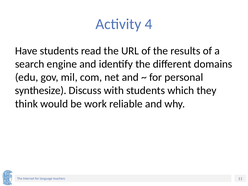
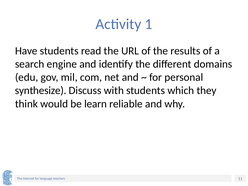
4: 4 -> 1 (149, 24)
work: work -> learn (96, 104)
